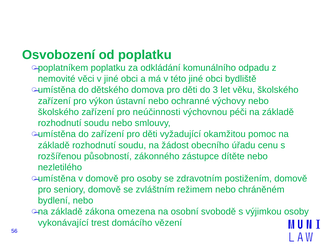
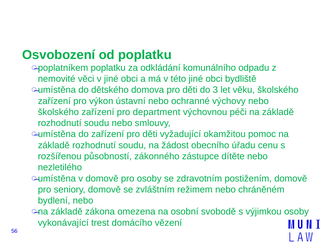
neúčinnosti: neúčinnosti -> department (157, 112)
